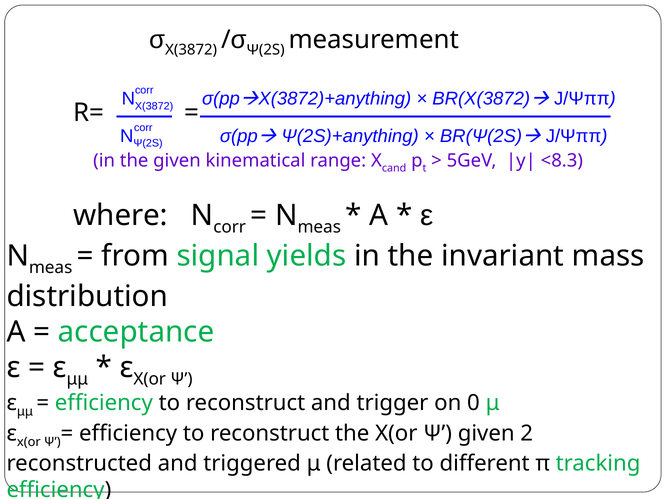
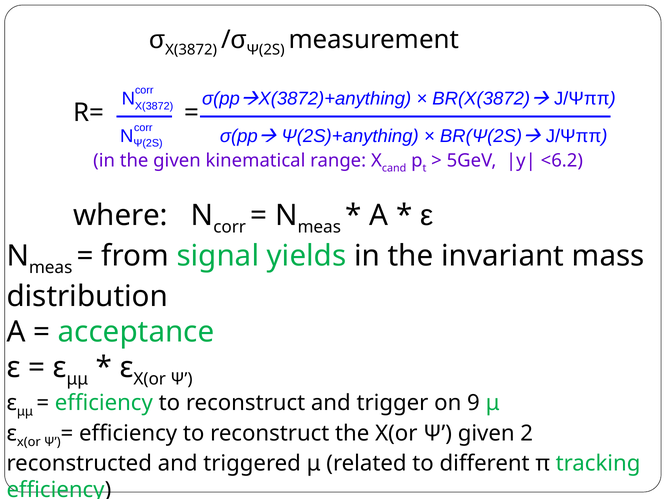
<8.3: <8.3 -> <6.2 (562, 161)
0: 0 -> 9 (473, 403)
